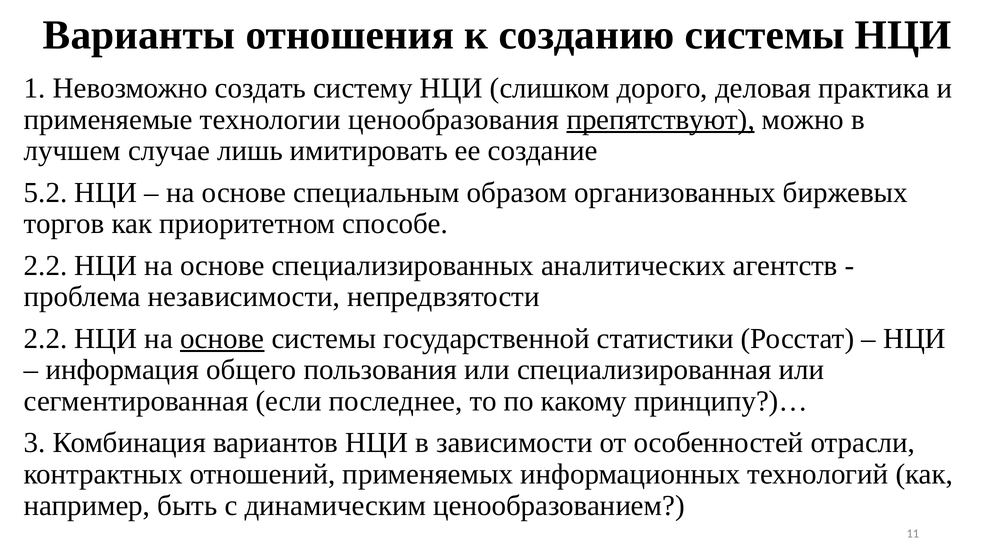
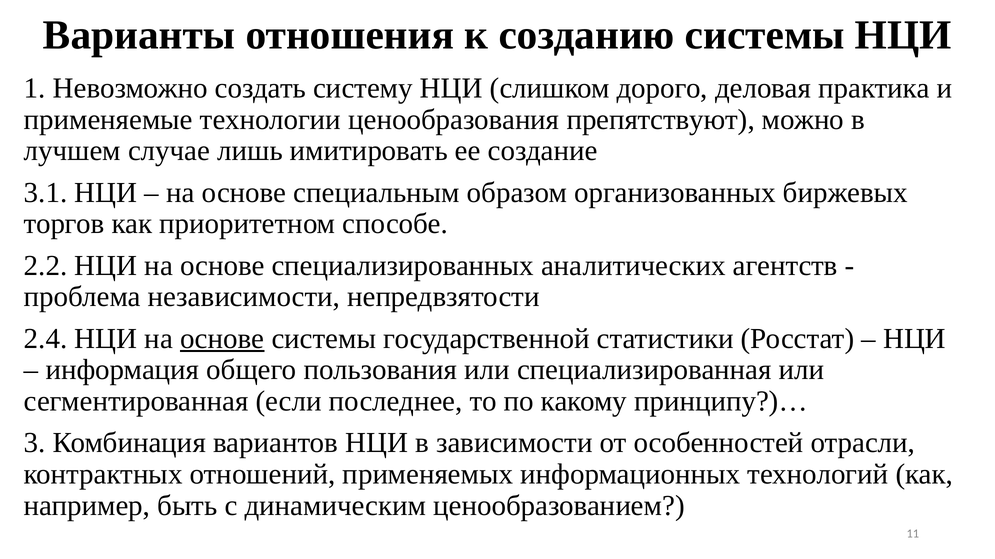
препятствуют underline: present -> none (661, 120)
5.2: 5.2 -> 3.1 (46, 193)
2.2: 2.2 -> 2.4 (46, 339)
